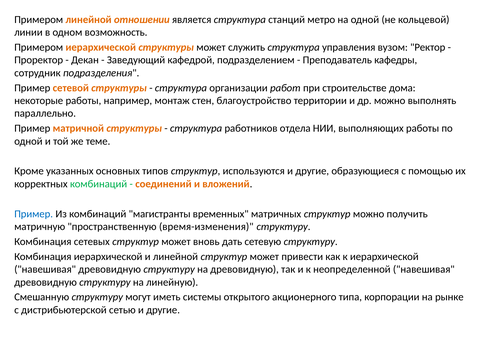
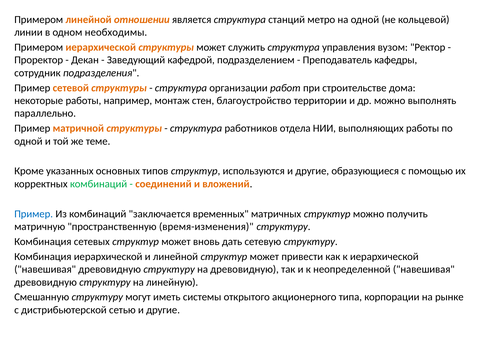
возможность: возможность -> необходимы (116, 32)
магистранты: магистранты -> заключается (160, 214)
